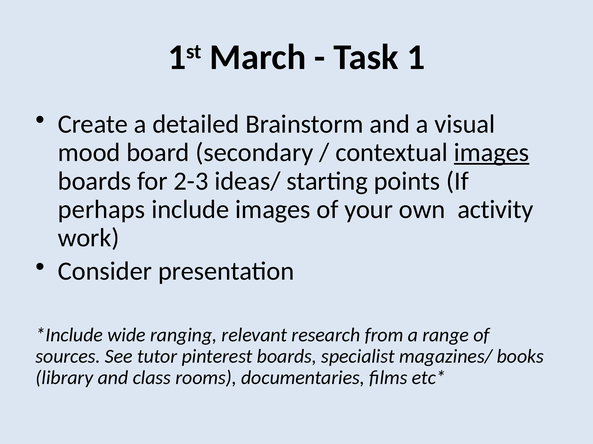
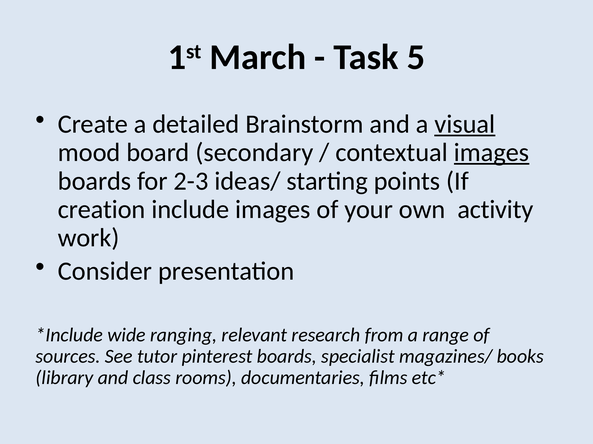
1: 1 -> 5 (416, 57)
visual underline: none -> present (465, 124)
perhaps: perhaps -> creation (102, 210)
